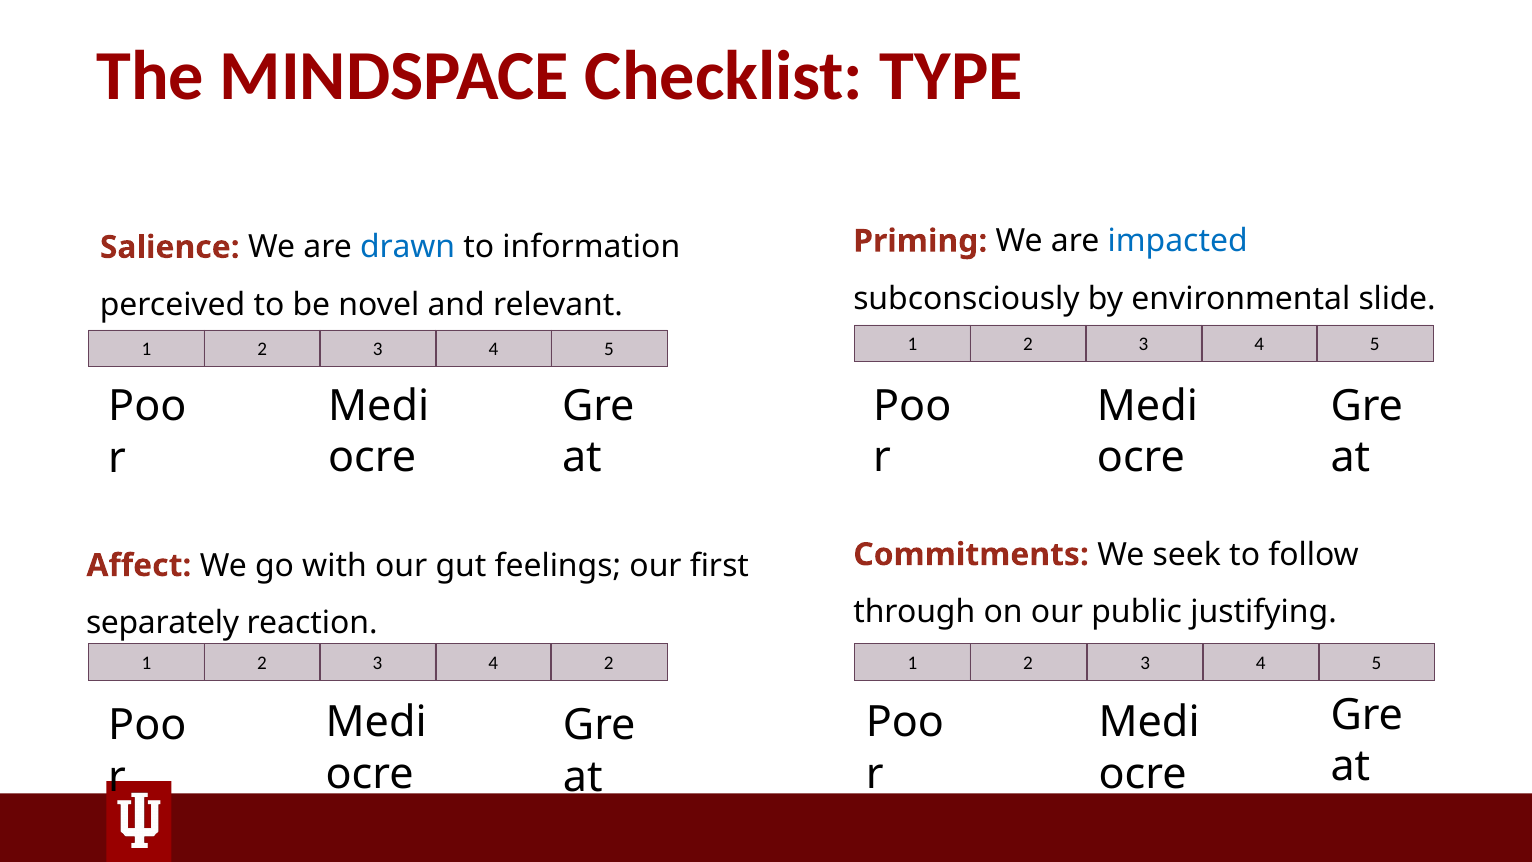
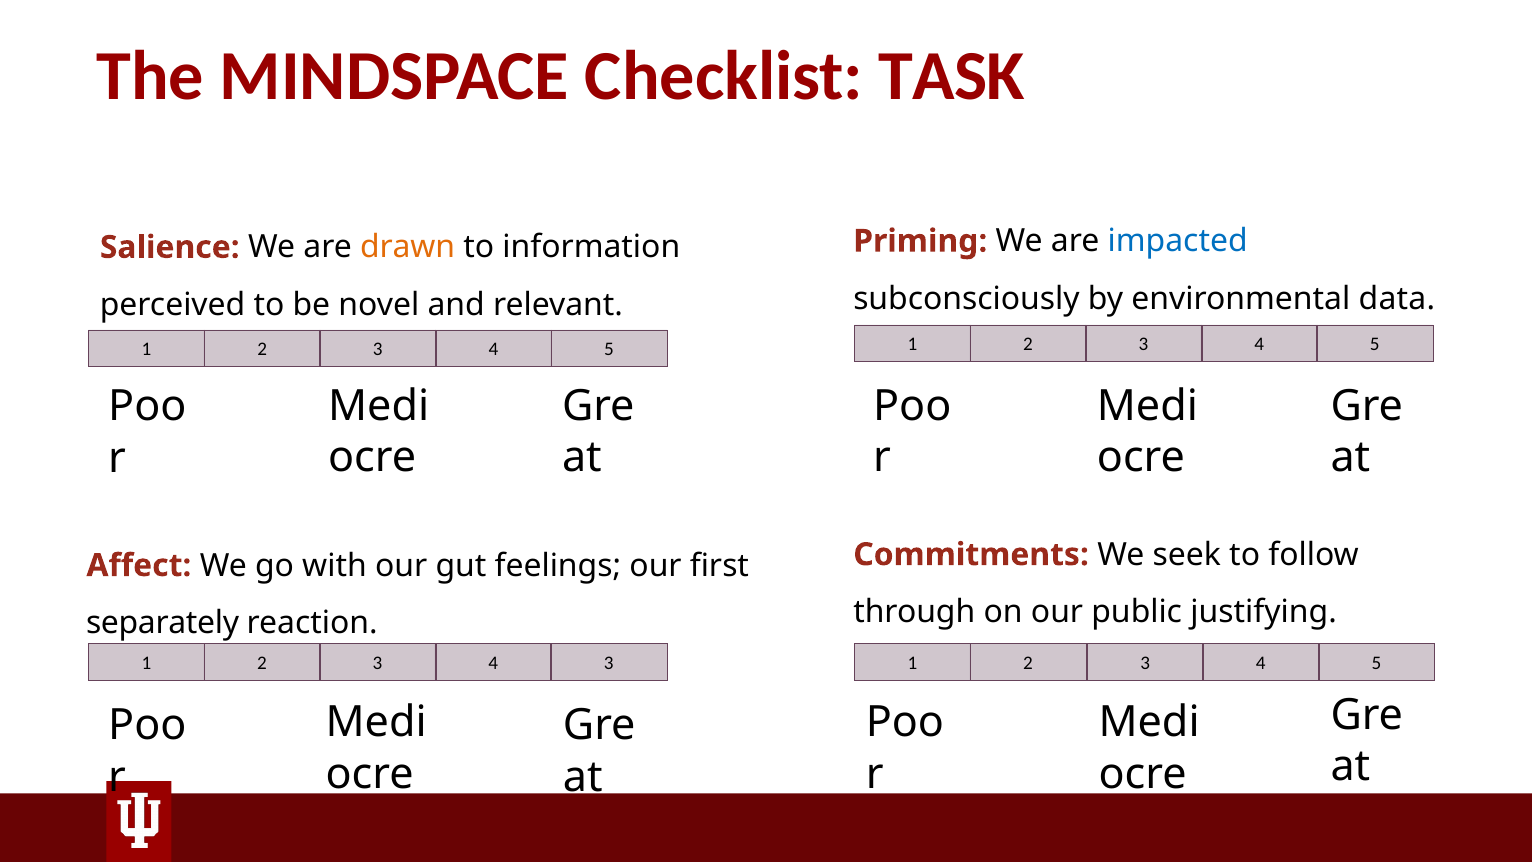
TYPE: TYPE -> TASK (952, 76)
drawn colour: blue -> orange (408, 247)
slide: slide -> data (1397, 298)
4 2: 2 -> 3 (609, 663)
